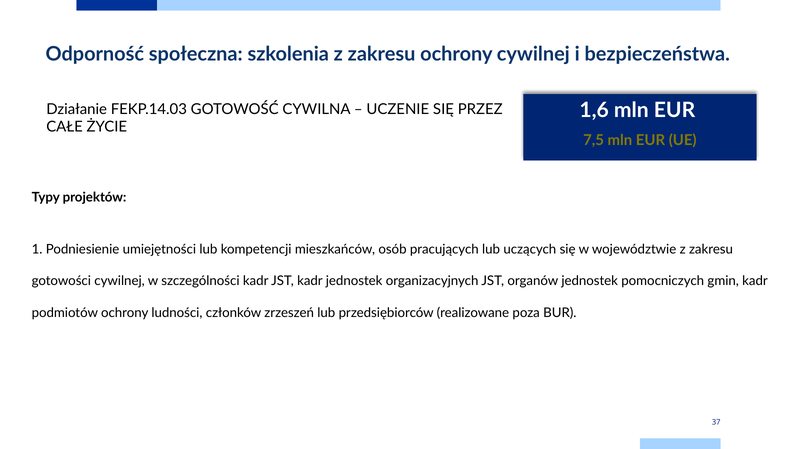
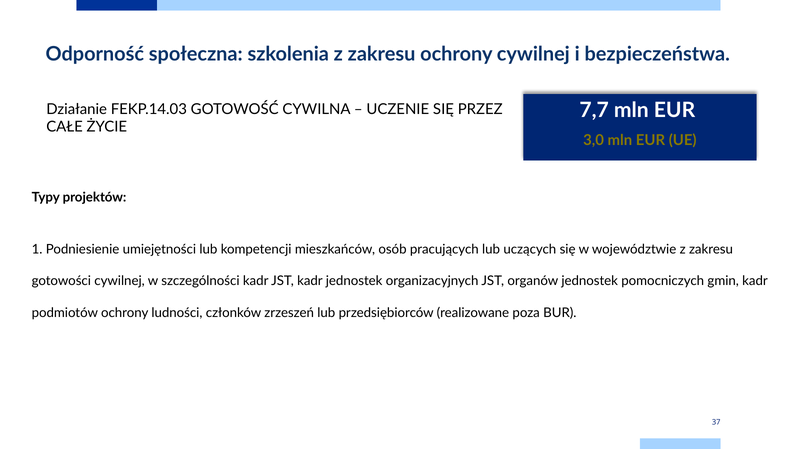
1,6: 1,6 -> 7,7 (594, 110)
7,5: 7,5 -> 3,0 (594, 140)
